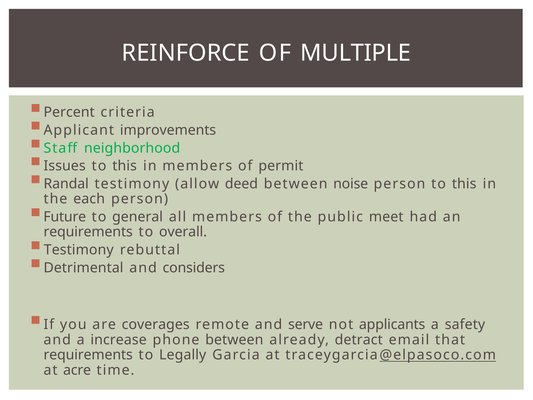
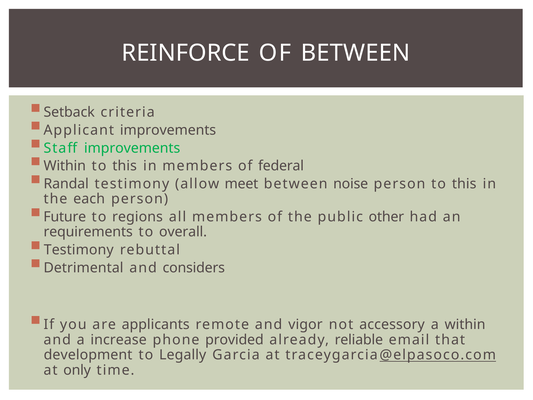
OF MULTIPLE: MULTIPLE -> BETWEEN (355, 53)
Percent: Percent -> Setback (69, 112)
Staff neighborhood: neighborhood -> improvements (132, 148)
Issues: Issues -> Within (65, 166)
permit: permit -> federal (281, 166)
deed: deed -> meet (241, 184)
general: general -> regions (137, 217)
meet: meet -> other (386, 217)
coverages: coverages -> applicants (156, 324)
serve: serve -> vigor (305, 324)
applicants: applicants -> accessory (392, 324)
a safety: safety -> within (465, 324)
phone between: between -> provided (234, 340)
detract: detract -> reliable (359, 340)
requirements: requirements -> development (88, 355)
acre: acre -> only (77, 370)
